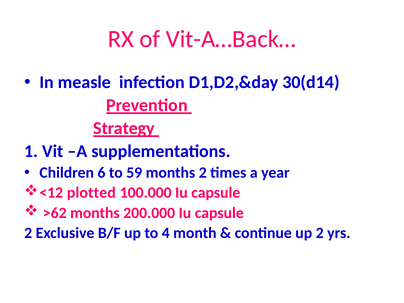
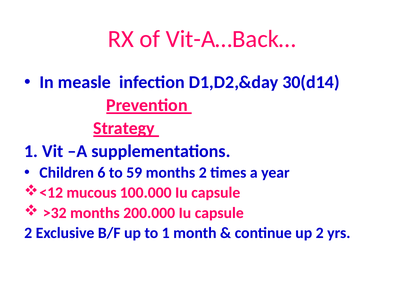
plotted: plotted -> mucous (91, 193)
>62: >62 -> >32 (55, 213)
to 4: 4 -> 1 (166, 233)
